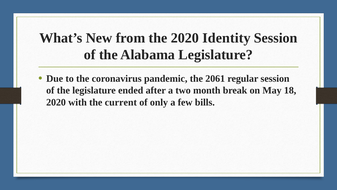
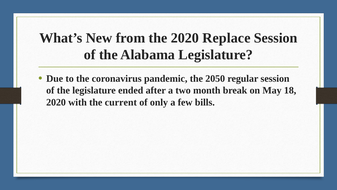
Identity: Identity -> Replace (226, 38)
2061: 2061 -> 2050 (215, 79)
